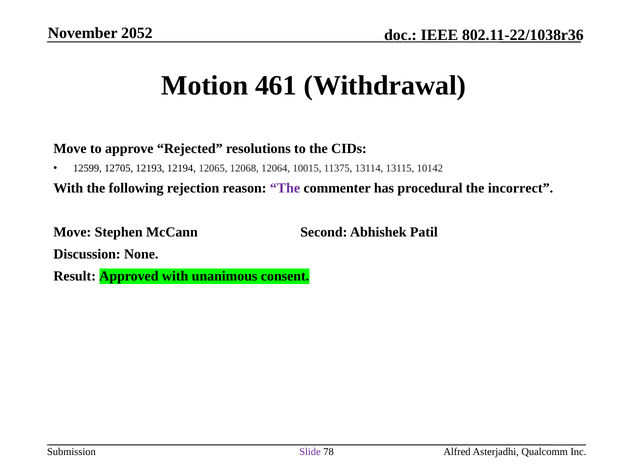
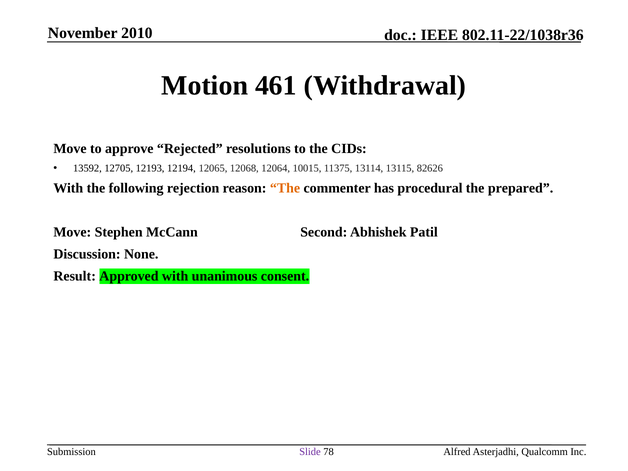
2052: 2052 -> 2010 (137, 33)
12599: 12599 -> 13592 (87, 168)
10142: 10142 -> 82626 (430, 168)
The colour: purple -> orange (285, 188)
incorrect: incorrect -> prepared (521, 188)
